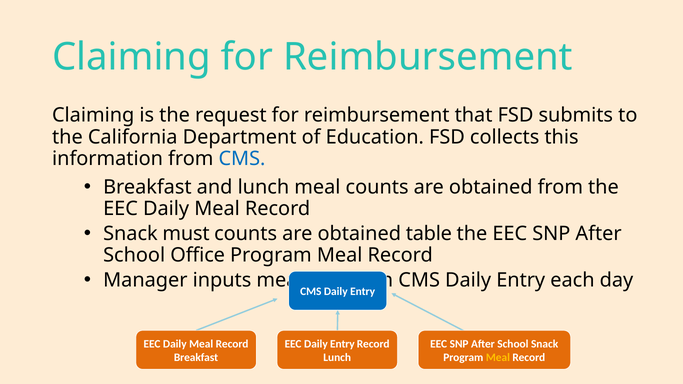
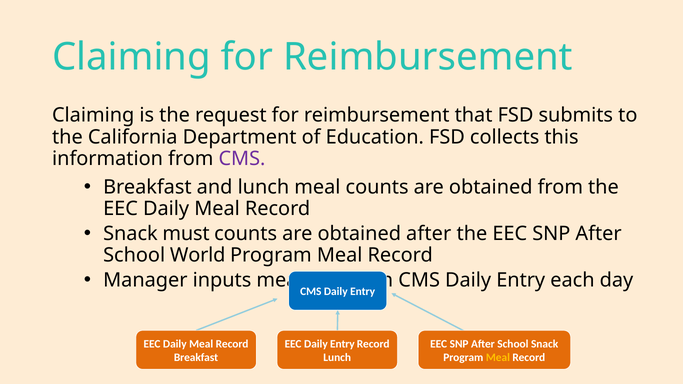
CMS colour: blue -> purple (242, 159)
obtained table: table -> after (429, 234)
Office: Office -> World (198, 255)
